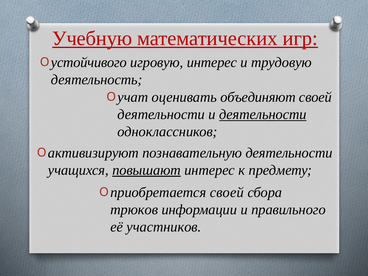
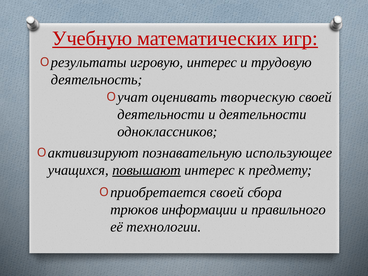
устойчивого: устойчивого -> результаты (89, 62)
объединяют: объединяют -> творческую (258, 97)
деятельности underline: present -> none (263, 114)
познавательную деятельности: деятельности -> использующее (289, 153)
участников: участников -> технологии (164, 227)
